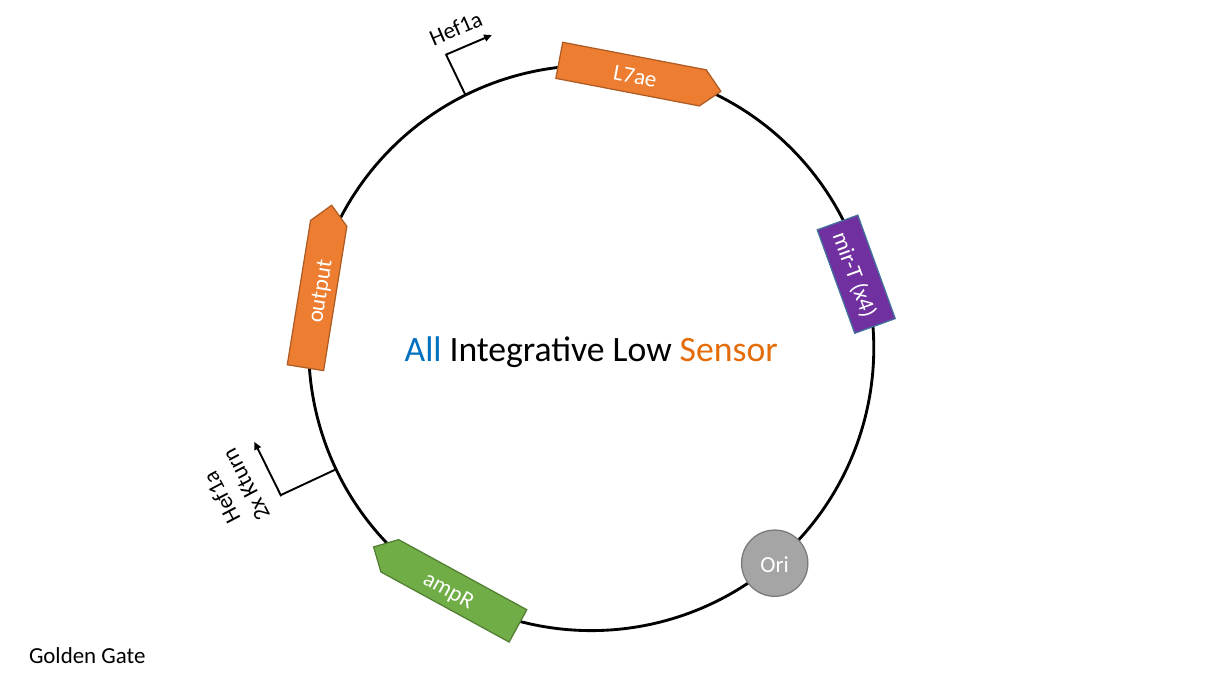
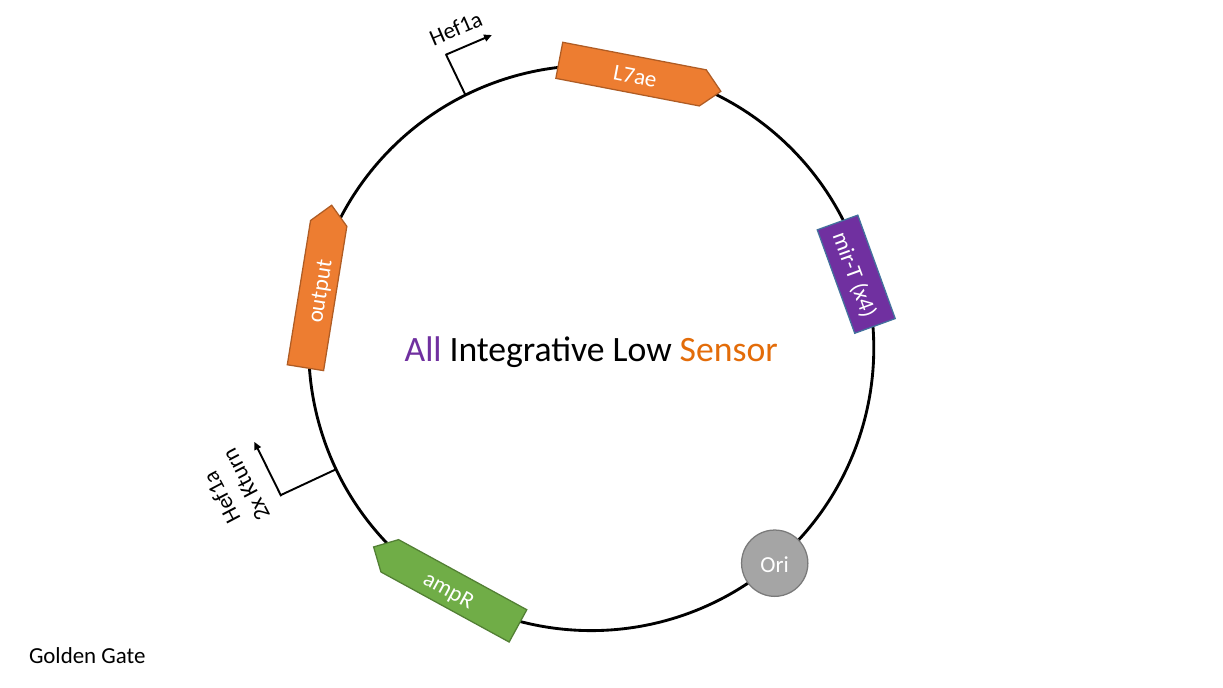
All colour: blue -> purple (423, 350)
